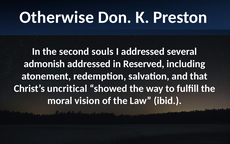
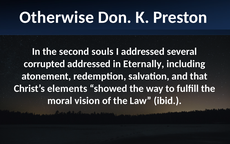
admonish: admonish -> corrupted (44, 64)
Reserved: Reserved -> Eternally (144, 64)
uncritical: uncritical -> elements (67, 88)
